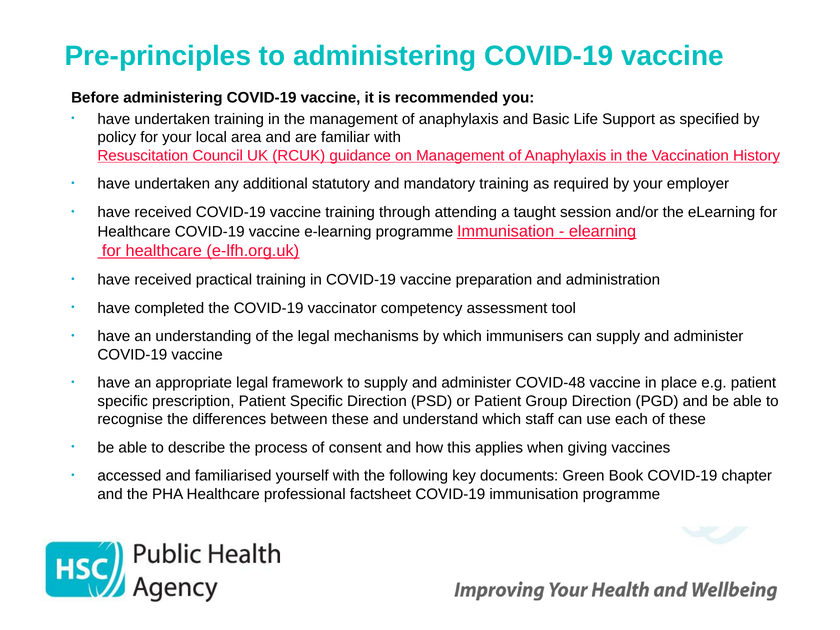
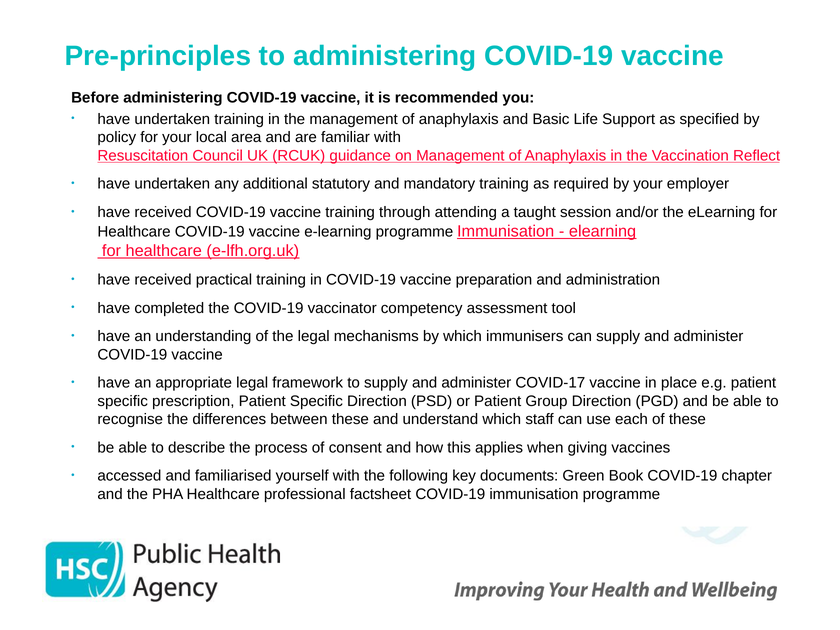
History: History -> Reflect (757, 156)
COVID-48: COVID-48 -> COVID-17 (550, 383)
